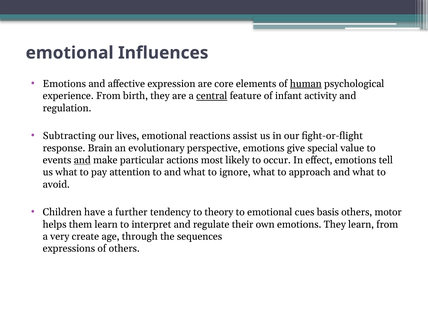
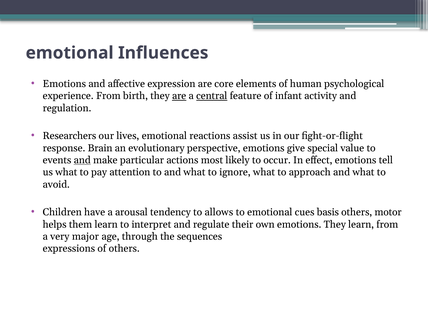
human underline: present -> none (306, 84)
are underline: none -> present (179, 96)
Subtracting: Subtracting -> Researchers (69, 136)
further: further -> arousal (131, 212)
theory: theory -> allows (219, 212)
create: create -> major (85, 237)
